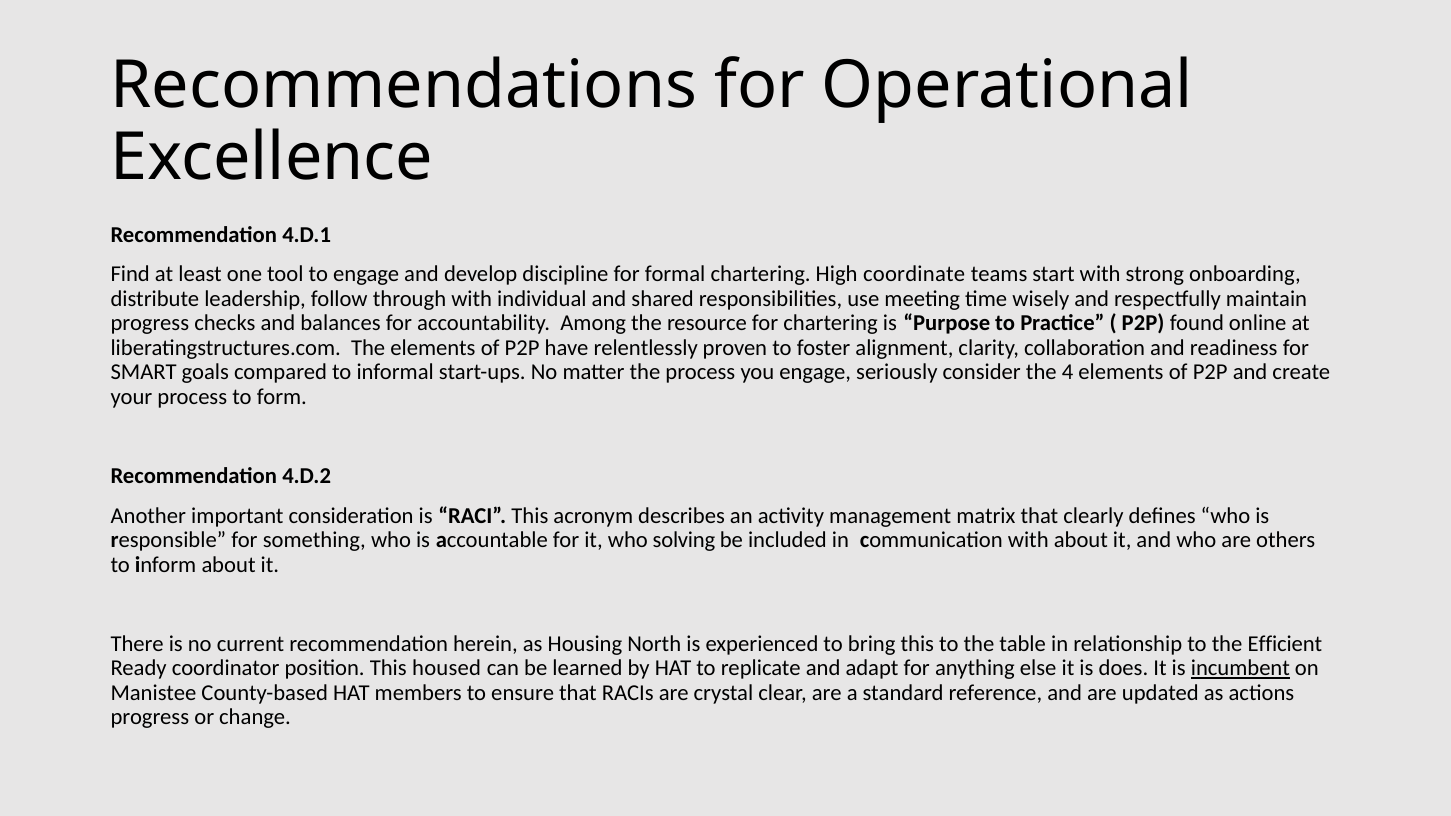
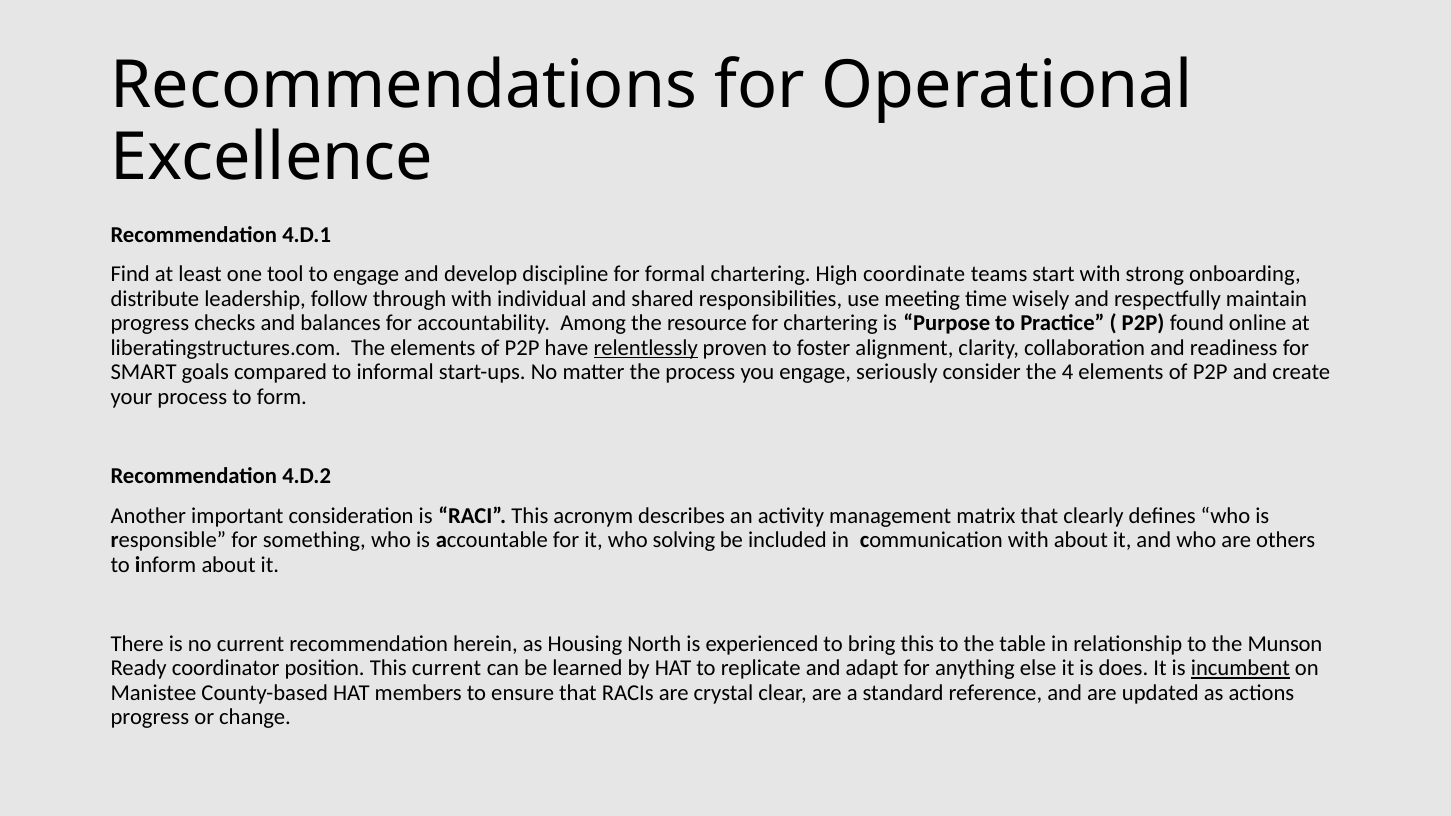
relentlessly underline: none -> present (646, 348)
Efficient: Efficient -> Munson (1285, 644)
This housed: housed -> current (447, 669)
